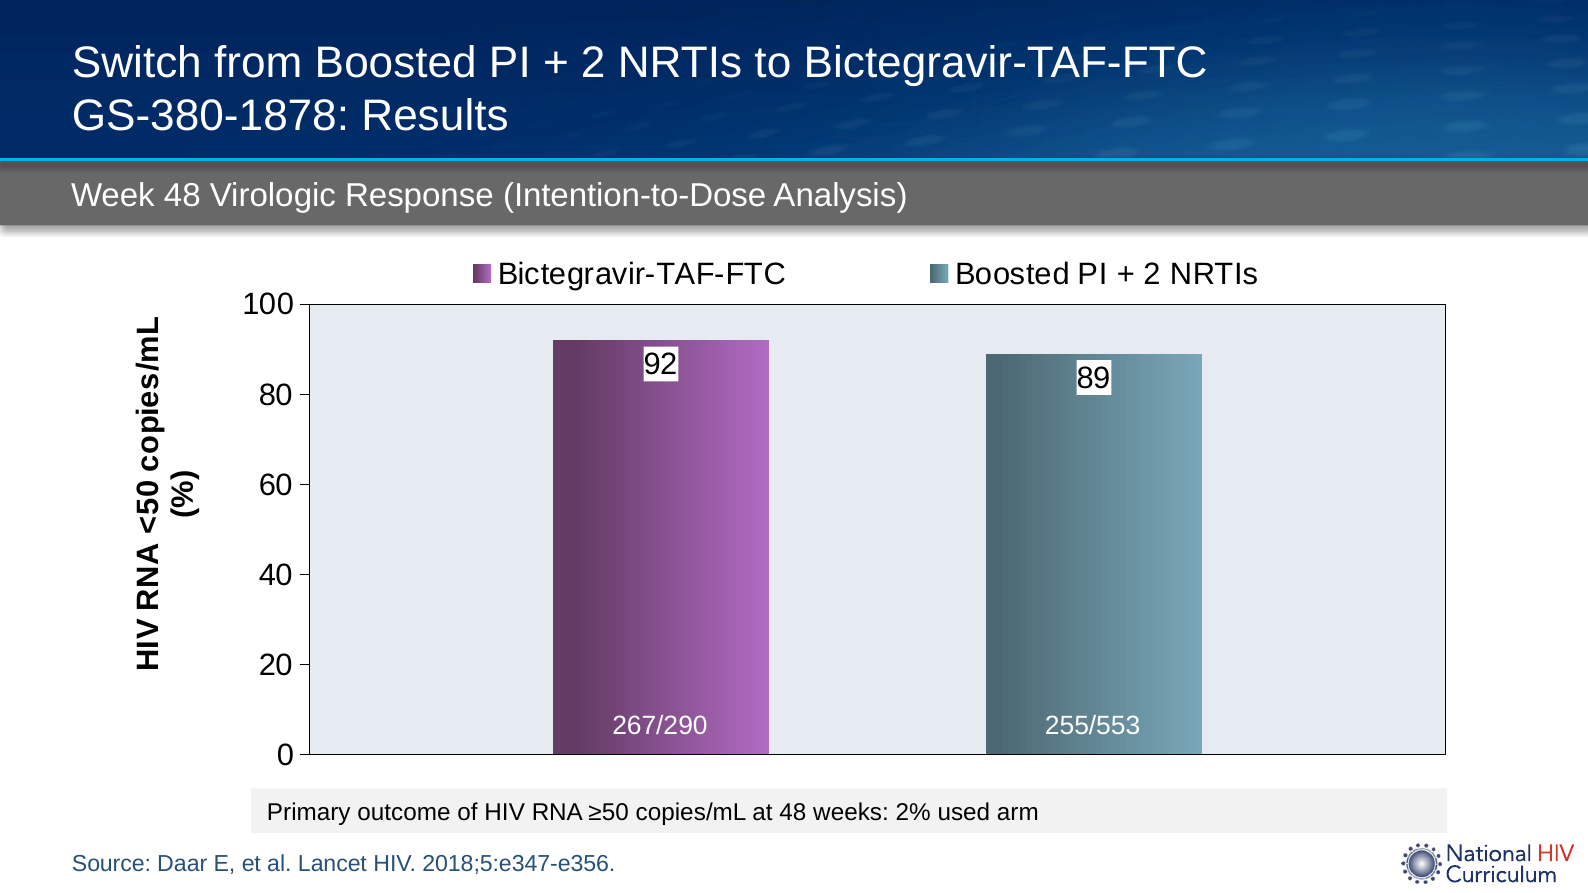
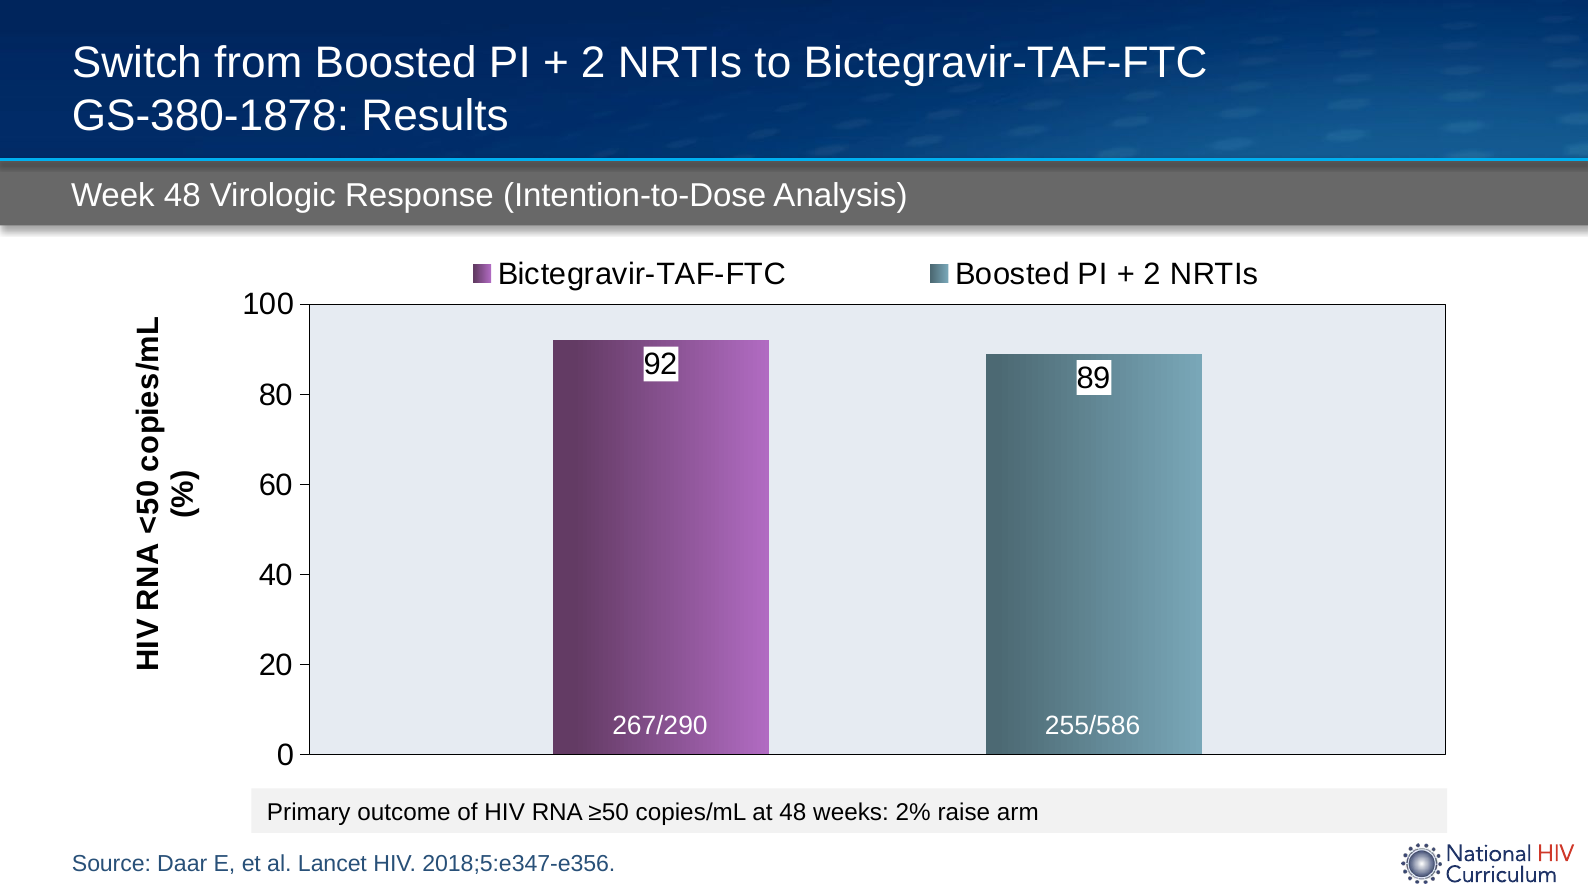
255/553: 255/553 -> 255/586 (1093, 726)
used: used -> raise (964, 813)
